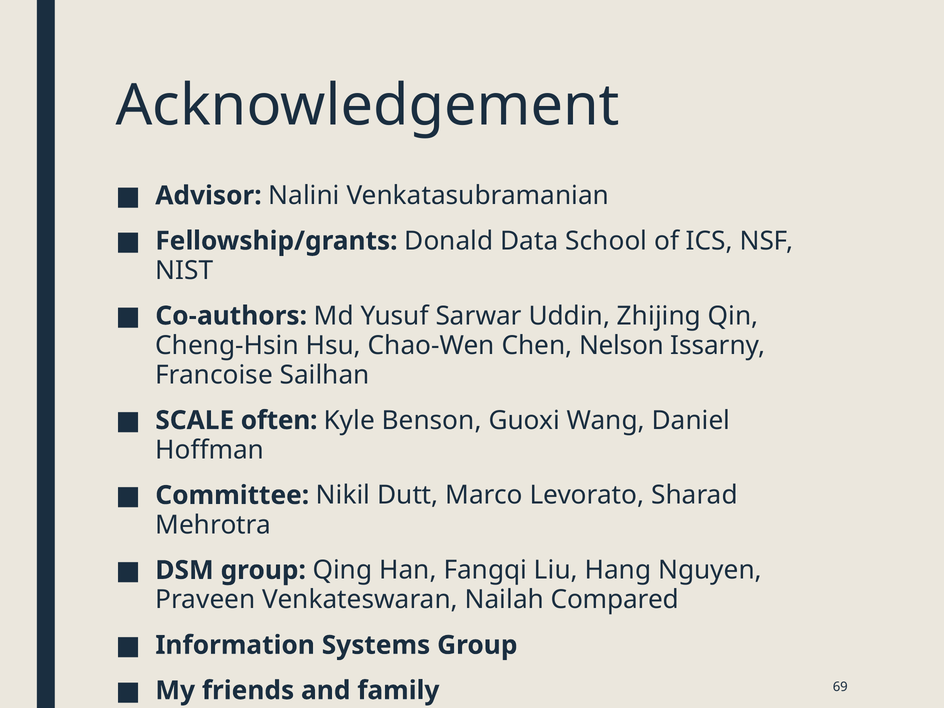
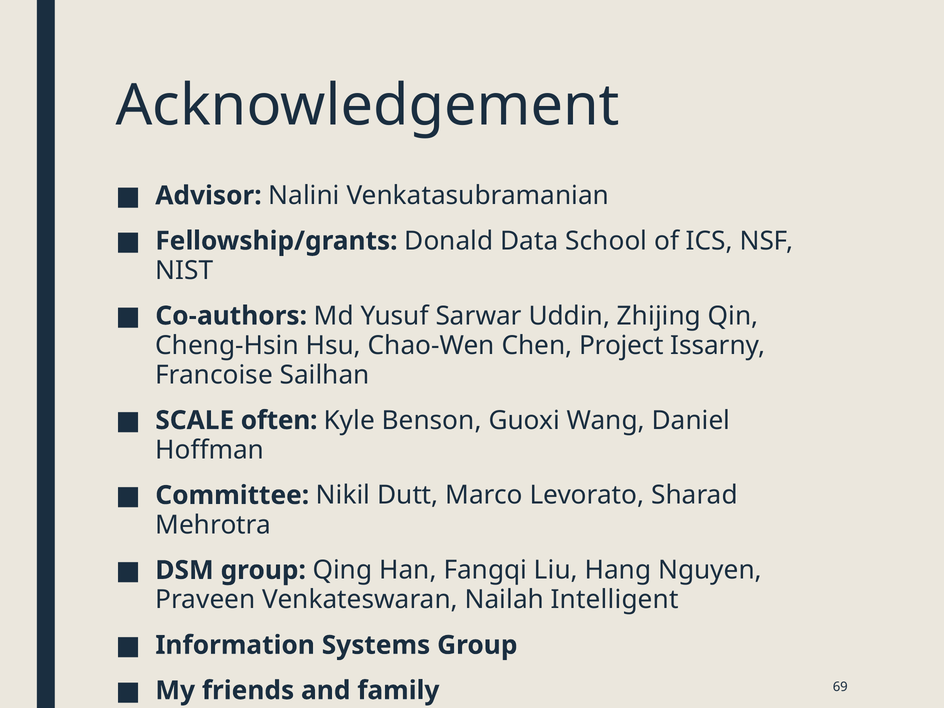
Nelson: Nelson -> Project (621, 345)
Compared: Compared -> Intelligent (615, 600)
